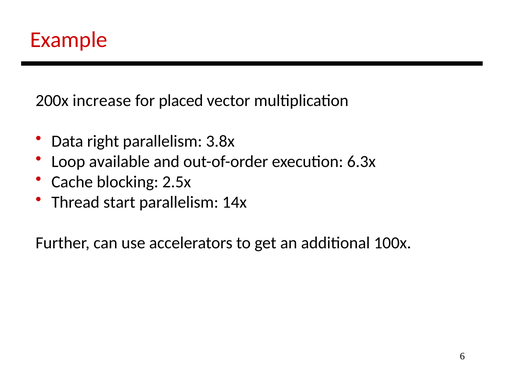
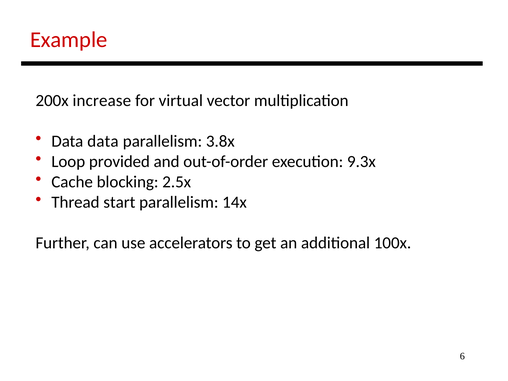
placed: placed -> virtual (181, 101)
Data right: right -> data (103, 141)
available: available -> provided (119, 162)
6.3x: 6.3x -> 9.3x (361, 162)
